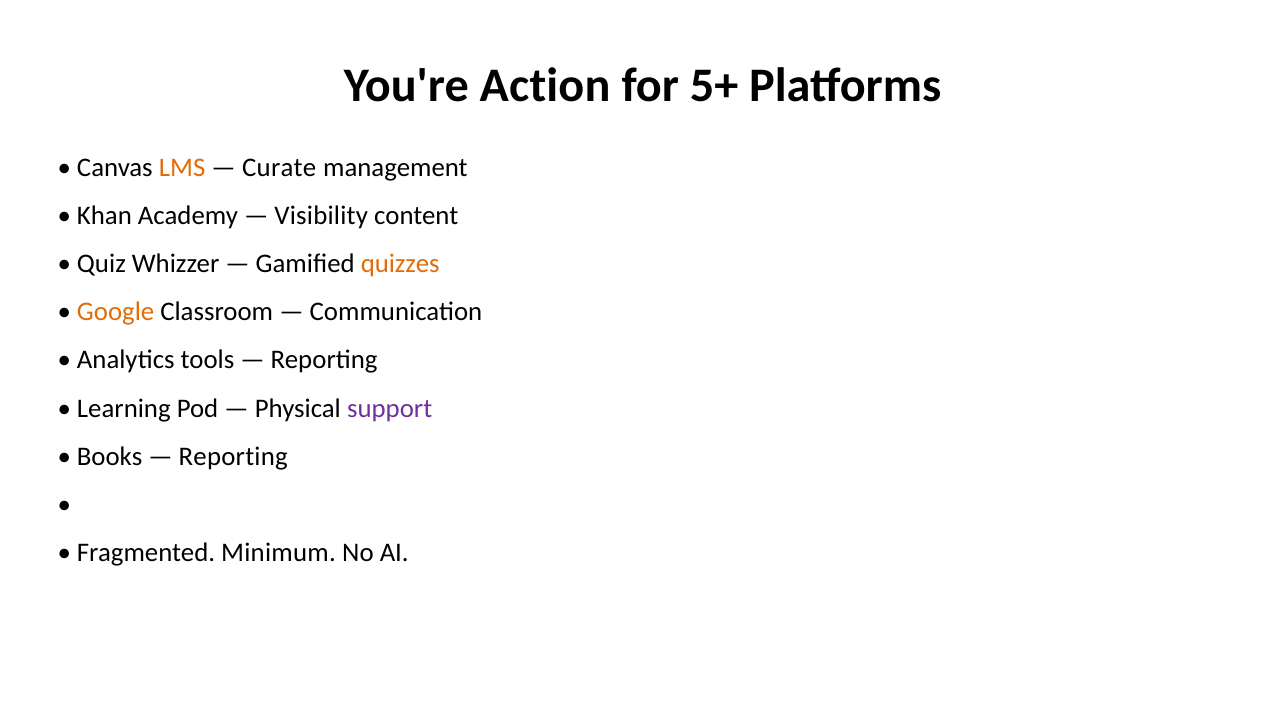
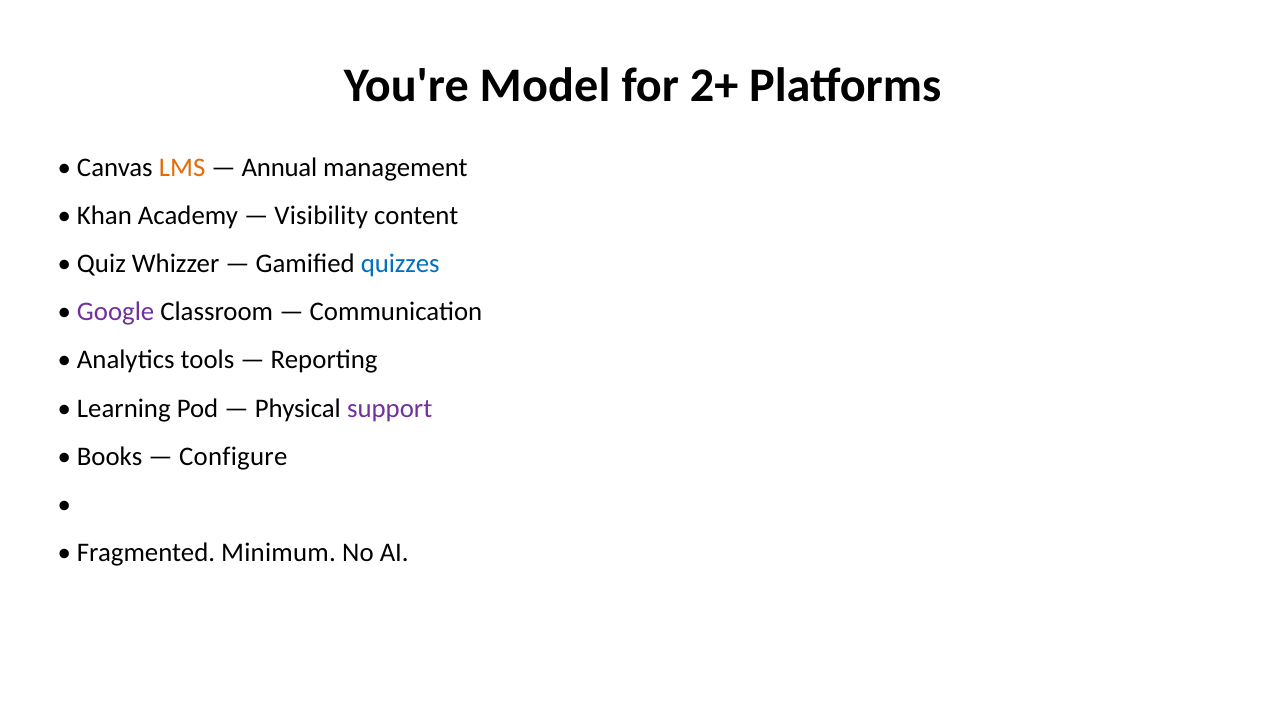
Action: Action -> Model (545, 85)
5+: 5+ -> 2+ (714, 85)
Curate: Curate -> Annual (279, 167)
quizzes colour: orange -> blue (400, 264)
Google colour: orange -> purple (116, 312)
Reporting: Reporting -> Configure (233, 457)
